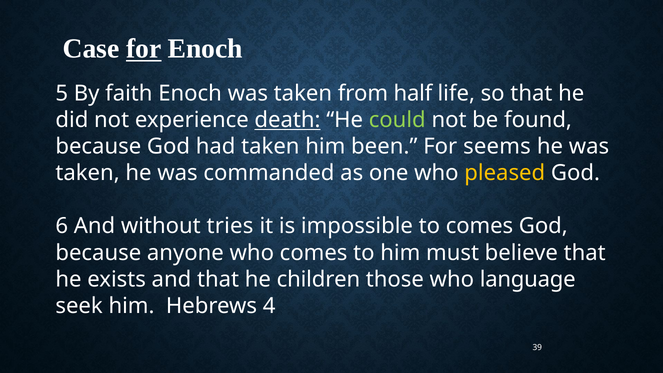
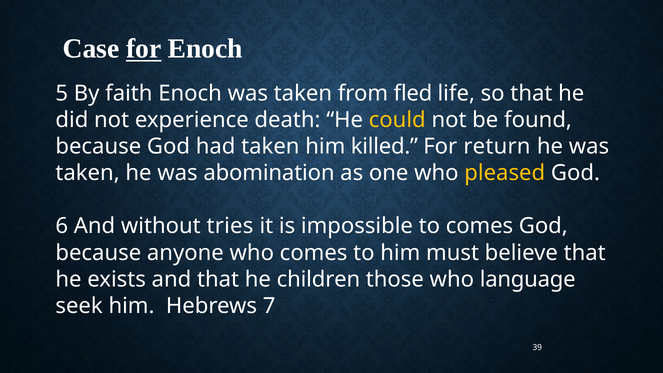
half: half -> fled (413, 94)
death underline: present -> none (287, 120)
could colour: light green -> yellow (397, 120)
been: been -> killed (384, 147)
seems: seems -> return (497, 147)
commanded: commanded -> abomination (269, 173)
4: 4 -> 7 (269, 306)
